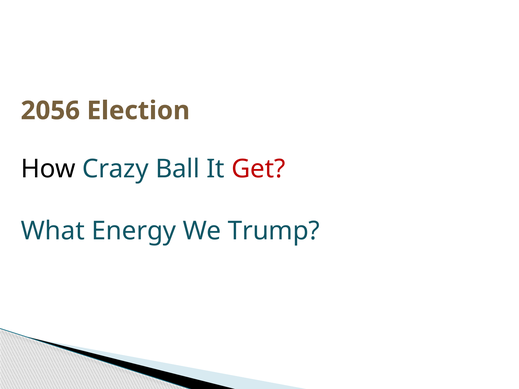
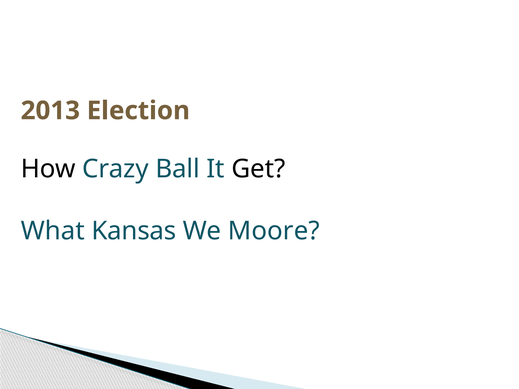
2056: 2056 -> 2013 (50, 111)
Get colour: red -> black (258, 169)
Energy: Energy -> Kansas (134, 231)
Trump: Trump -> Moore (274, 231)
